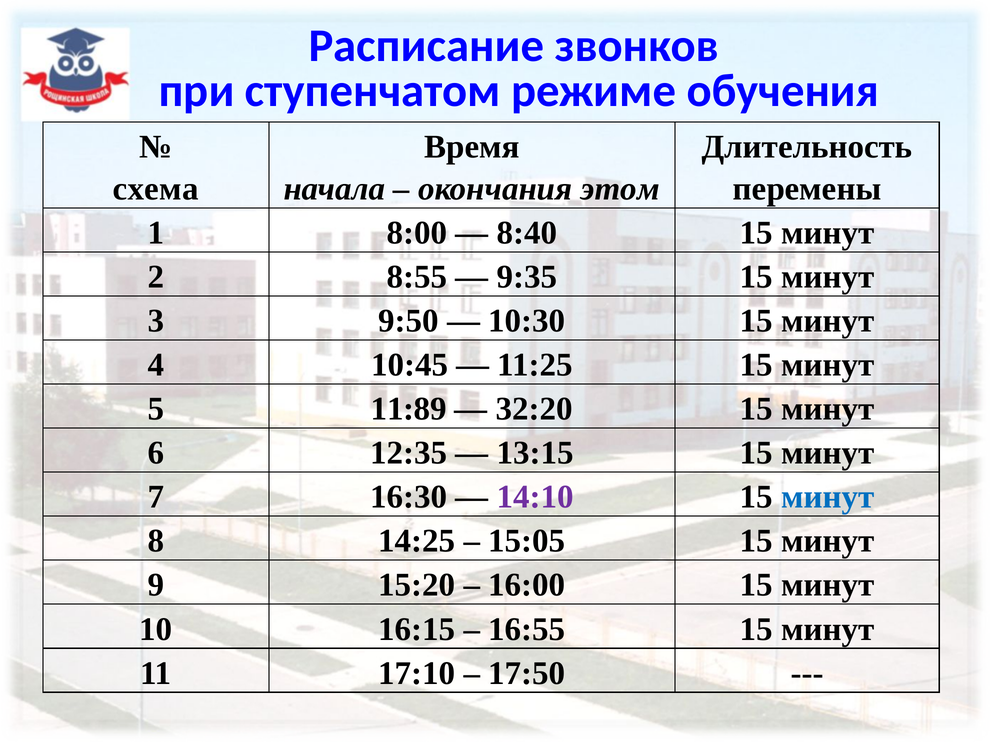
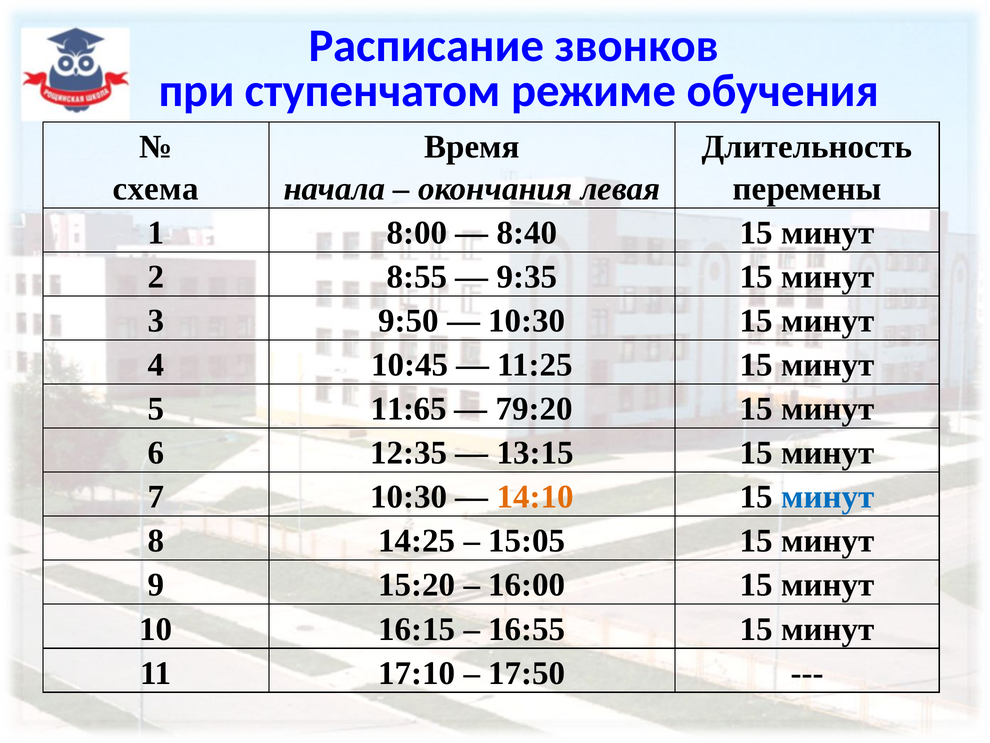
этом: этом -> левая (620, 189)
11:89: 11:89 -> 11:65 (409, 409)
32:20: 32:20 -> 79:20 (534, 409)
7 16:30: 16:30 -> 10:30 (409, 497)
14:10 colour: purple -> orange (535, 497)
